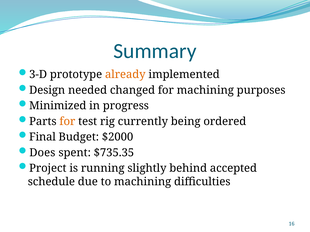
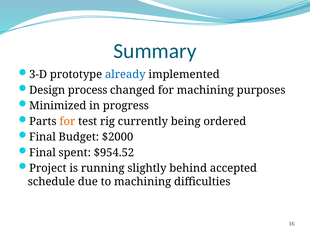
already colour: orange -> blue (125, 75)
needed: needed -> process (88, 90)
Does: Does -> Final (42, 153)
$735.35: $735.35 -> $954.52 (114, 153)
